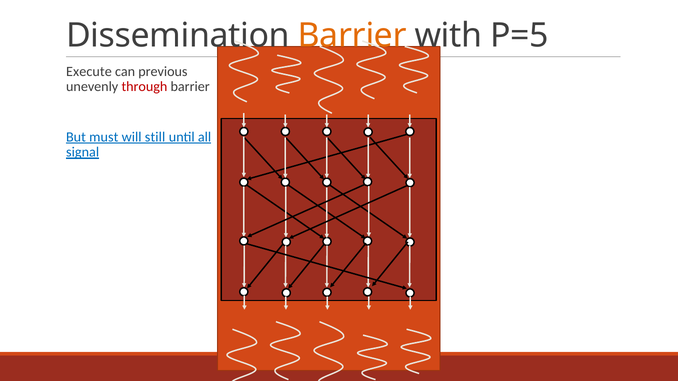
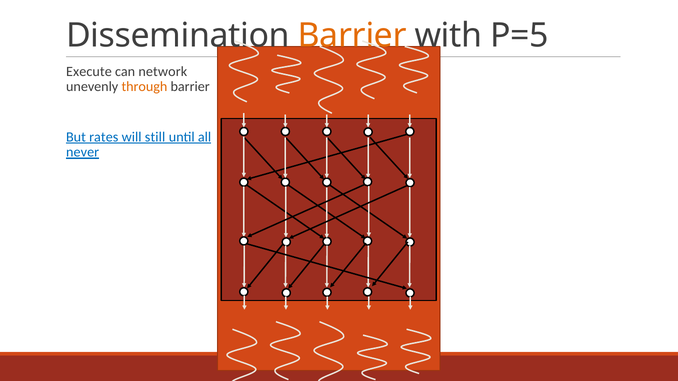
previous: previous -> network (163, 71)
through colour: red -> orange (144, 87)
must: must -> rates (104, 137)
signal: signal -> never (83, 152)
